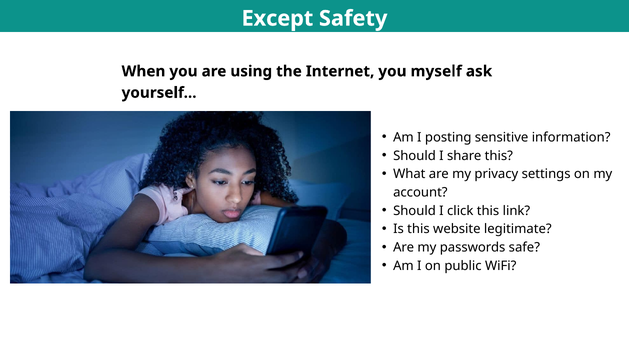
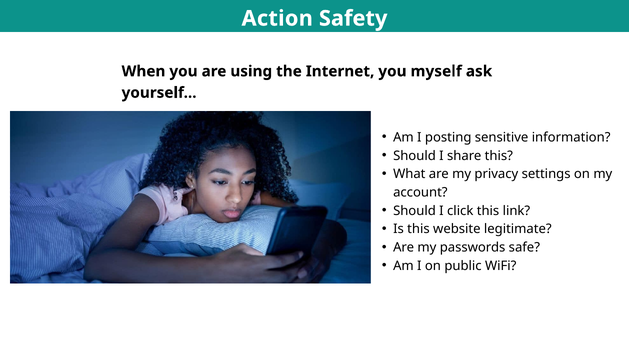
Except: Except -> Action (277, 18)
